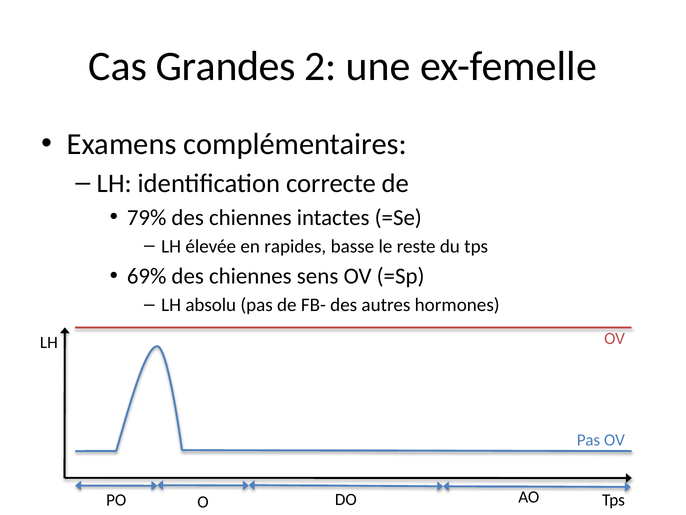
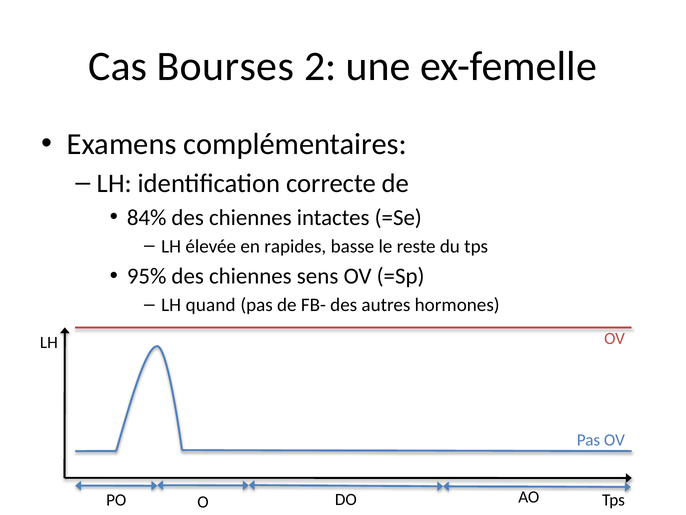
Grandes: Grandes -> Bourses (225, 66)
79%: 79% -> 84% (147, 217)
69%: 69% -> 95% (147, 276)
absolu: absolu -> quand (211, 305)
